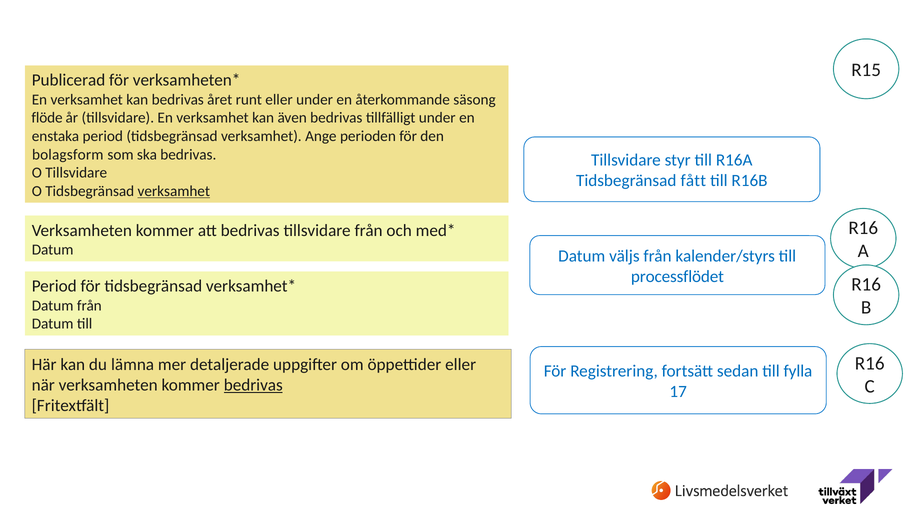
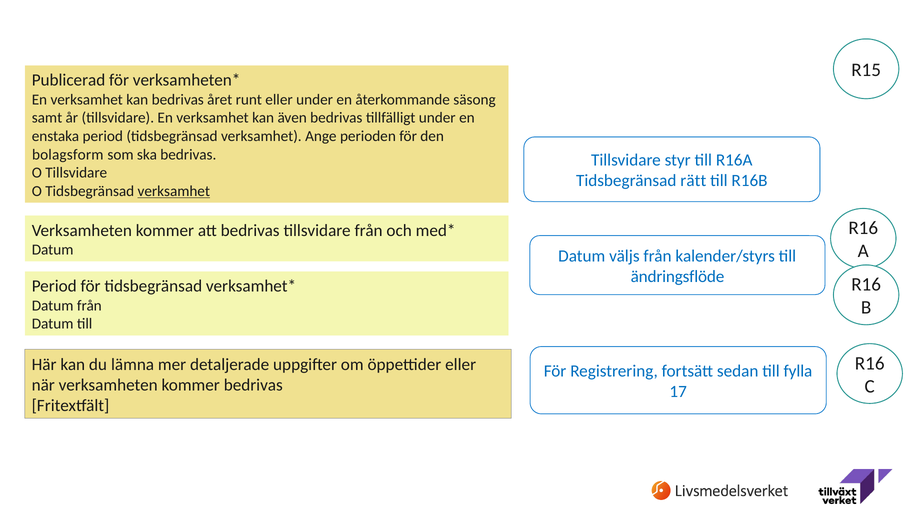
flöde: flöde -> samt (47, 118)
fått: fått -> rätt (693, 181)
processflödet: processflödet -> ändringsflöde (677, 277)
bedrivas underline: present -> none (253, 385)
